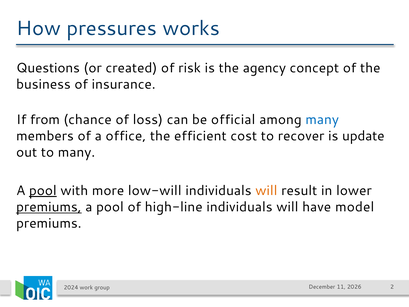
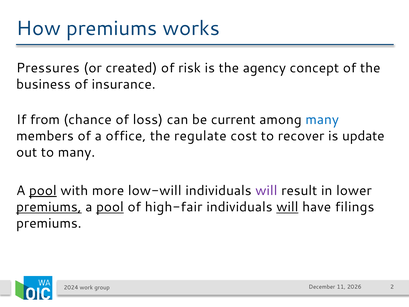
How pressures: pressures -> premiums (112, 28)
Questions: Questions -> Pressures (48, 68)
official: official -> current (233, 120)
efficient: efficient -> regulate (200, 136)
will colour: orange -> purple (266, 191)
pool underline: none -> present (110, 207)
high-line: high-line -> high-fair (174, 207)
will underline: none -> present (287, 207)
model: model -> filings (355, 207)
